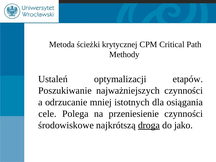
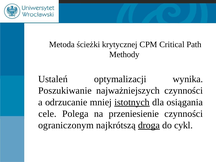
etapów: etapów -> wynika (188, 79)
istotnych underline: none -> present (132, 102)
środowiskowe: środowiskowe -> ograniczonym (66, 125)
jako: jako -> cykl (183, 125)
